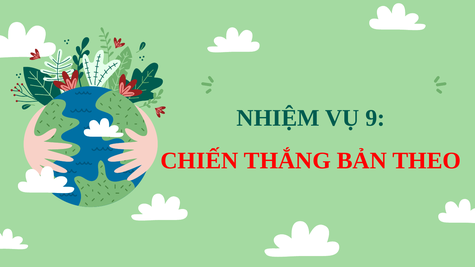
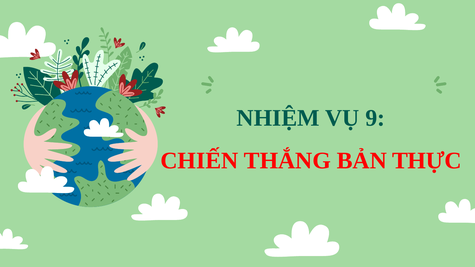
THEO: THEO -> THỰC (427, 161)
